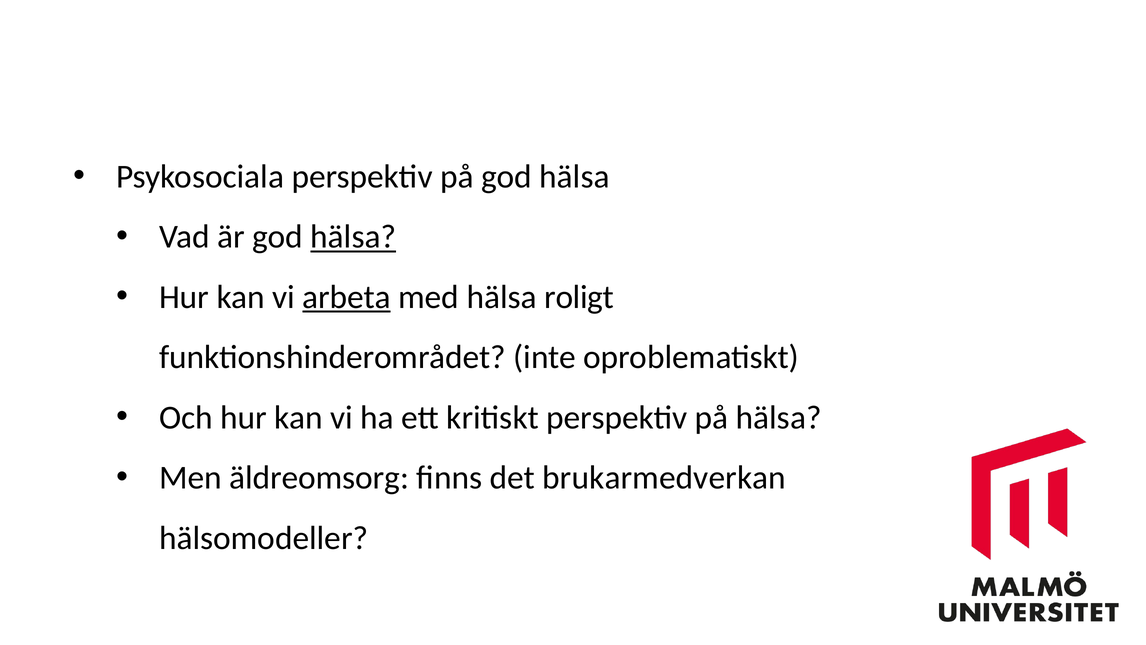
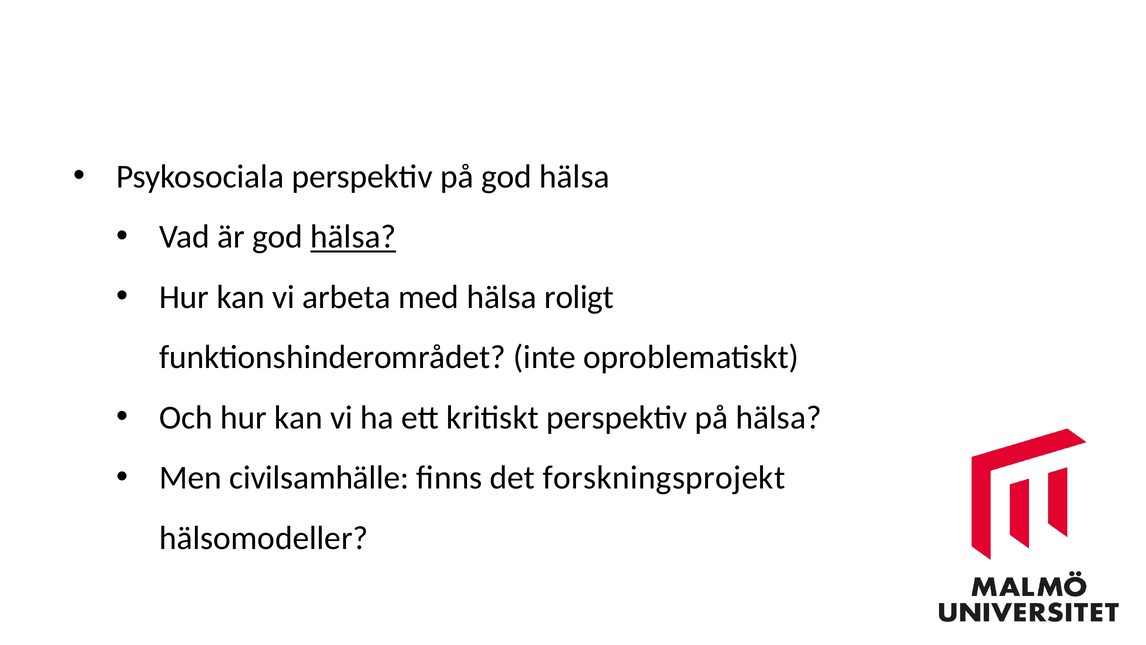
arbeta underline: present -> none (347, 297)
äldreomsorg: äldreomsorg -> civilsamhälle (319, 478)
brukarmedverkan: brukarmedverkan -> forskningsprojekt (664, 478)
